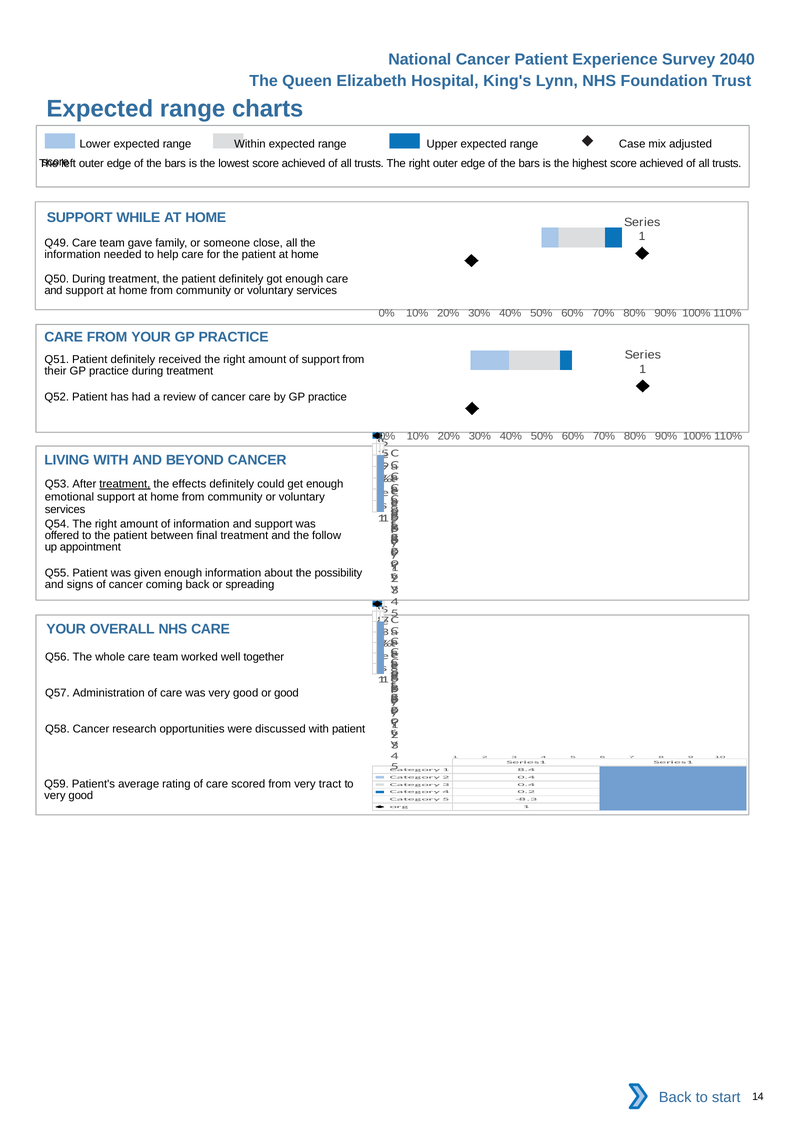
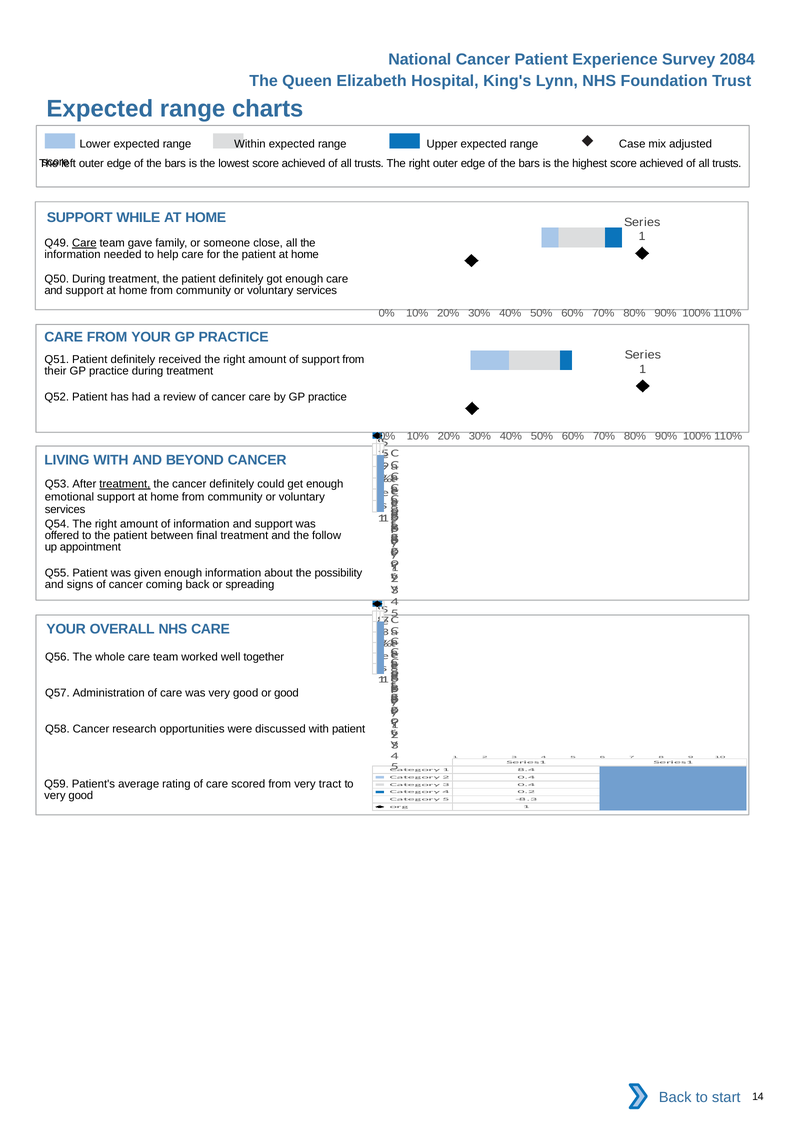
2040: 2040 -> 2084 (737, 59)
Care underline: none -> present (84, 243)
the effects: effects -> cancer (189, 484)
